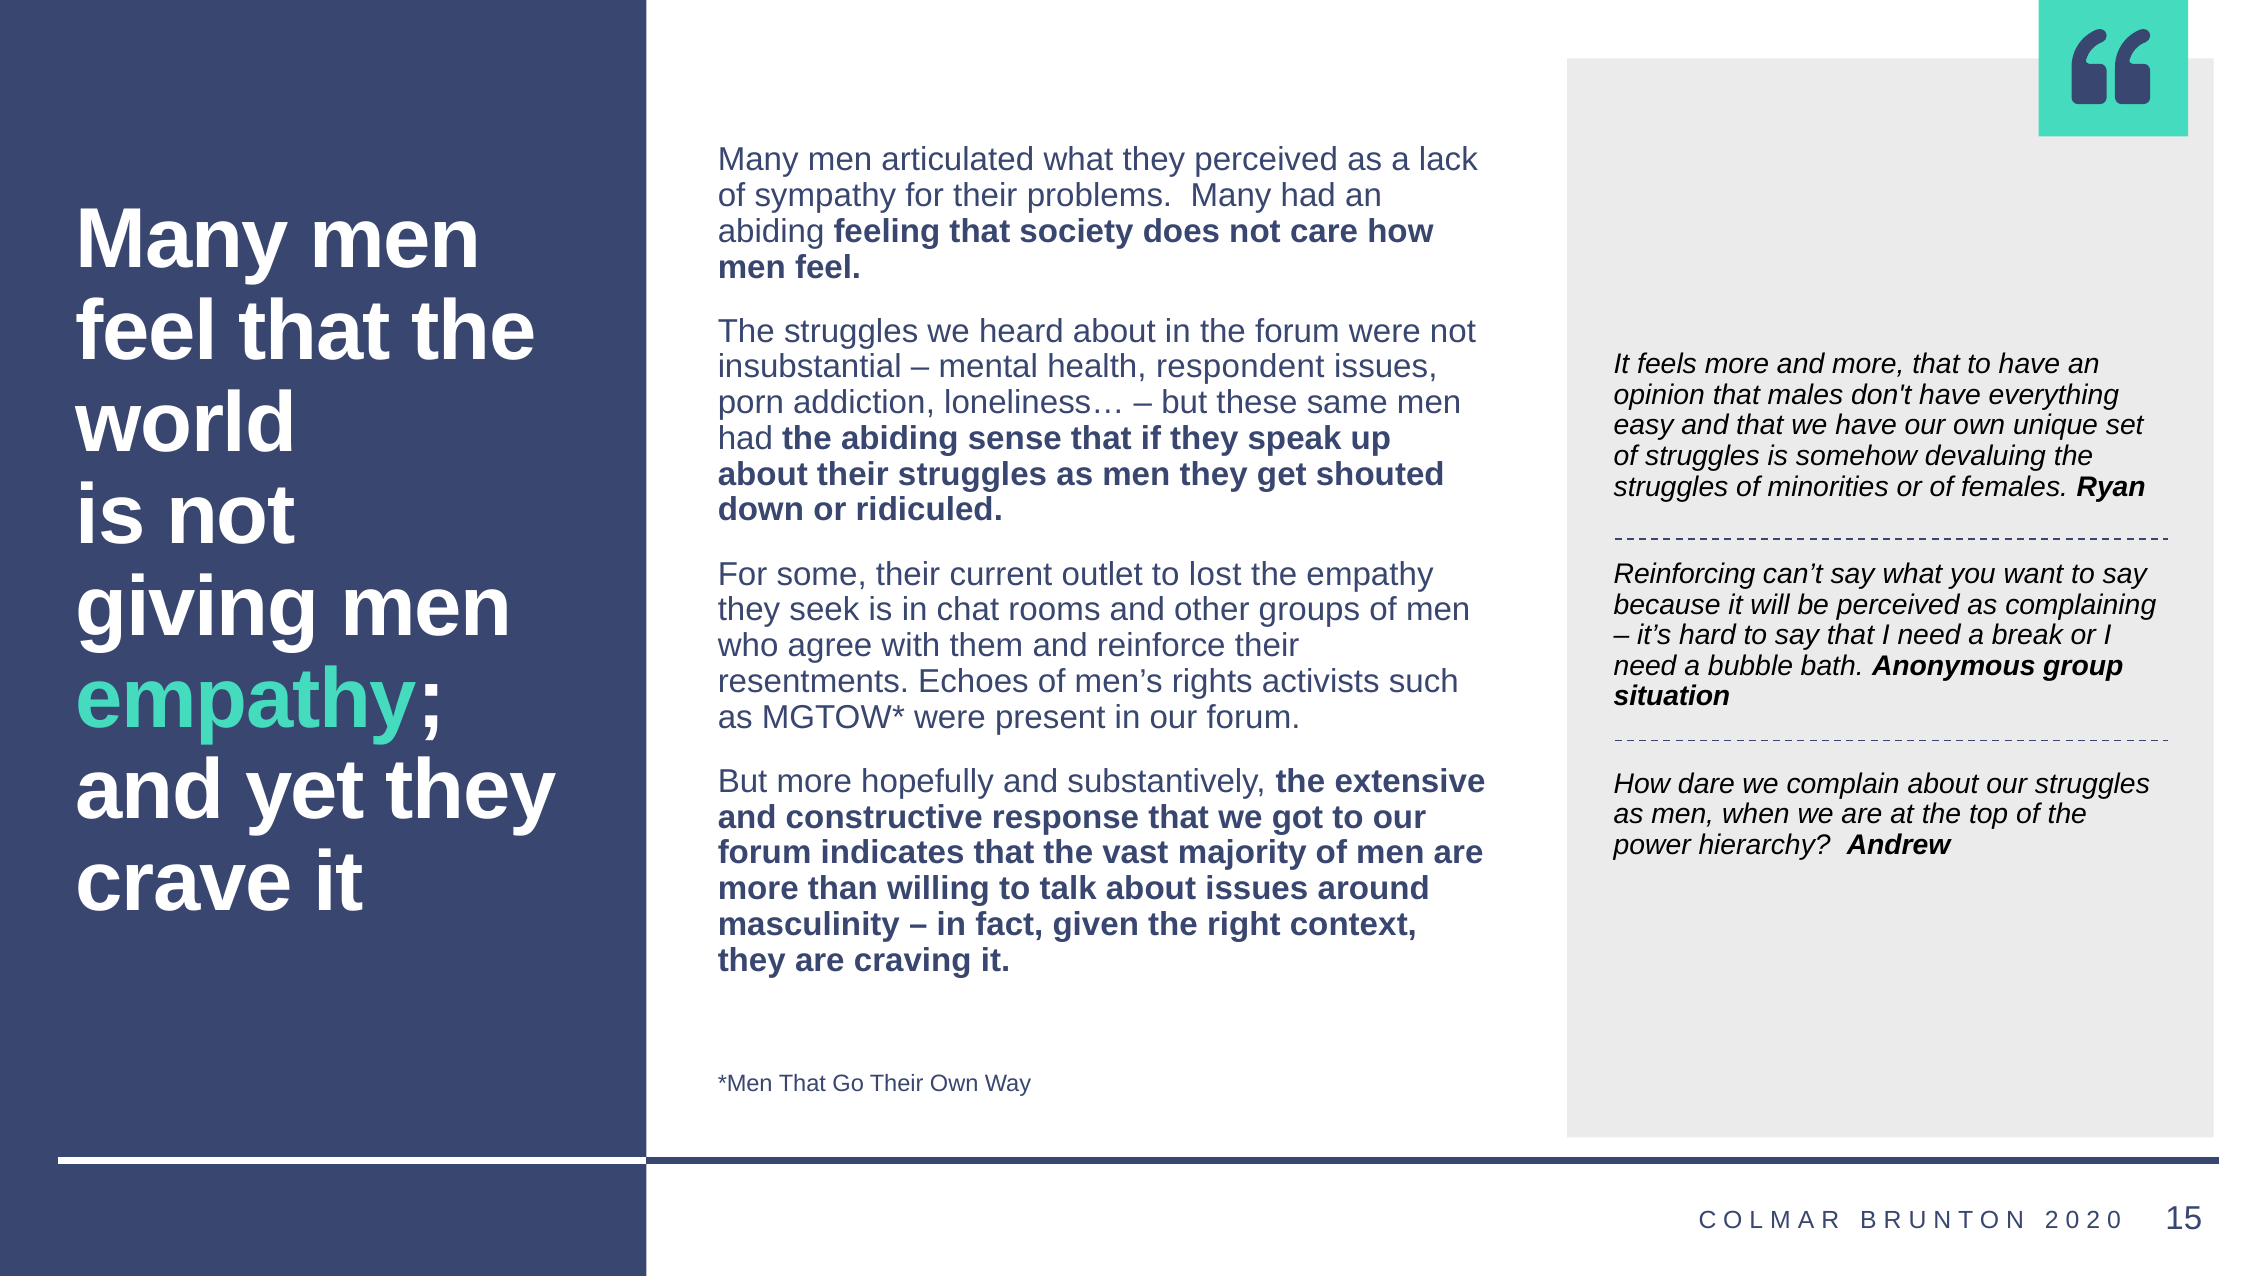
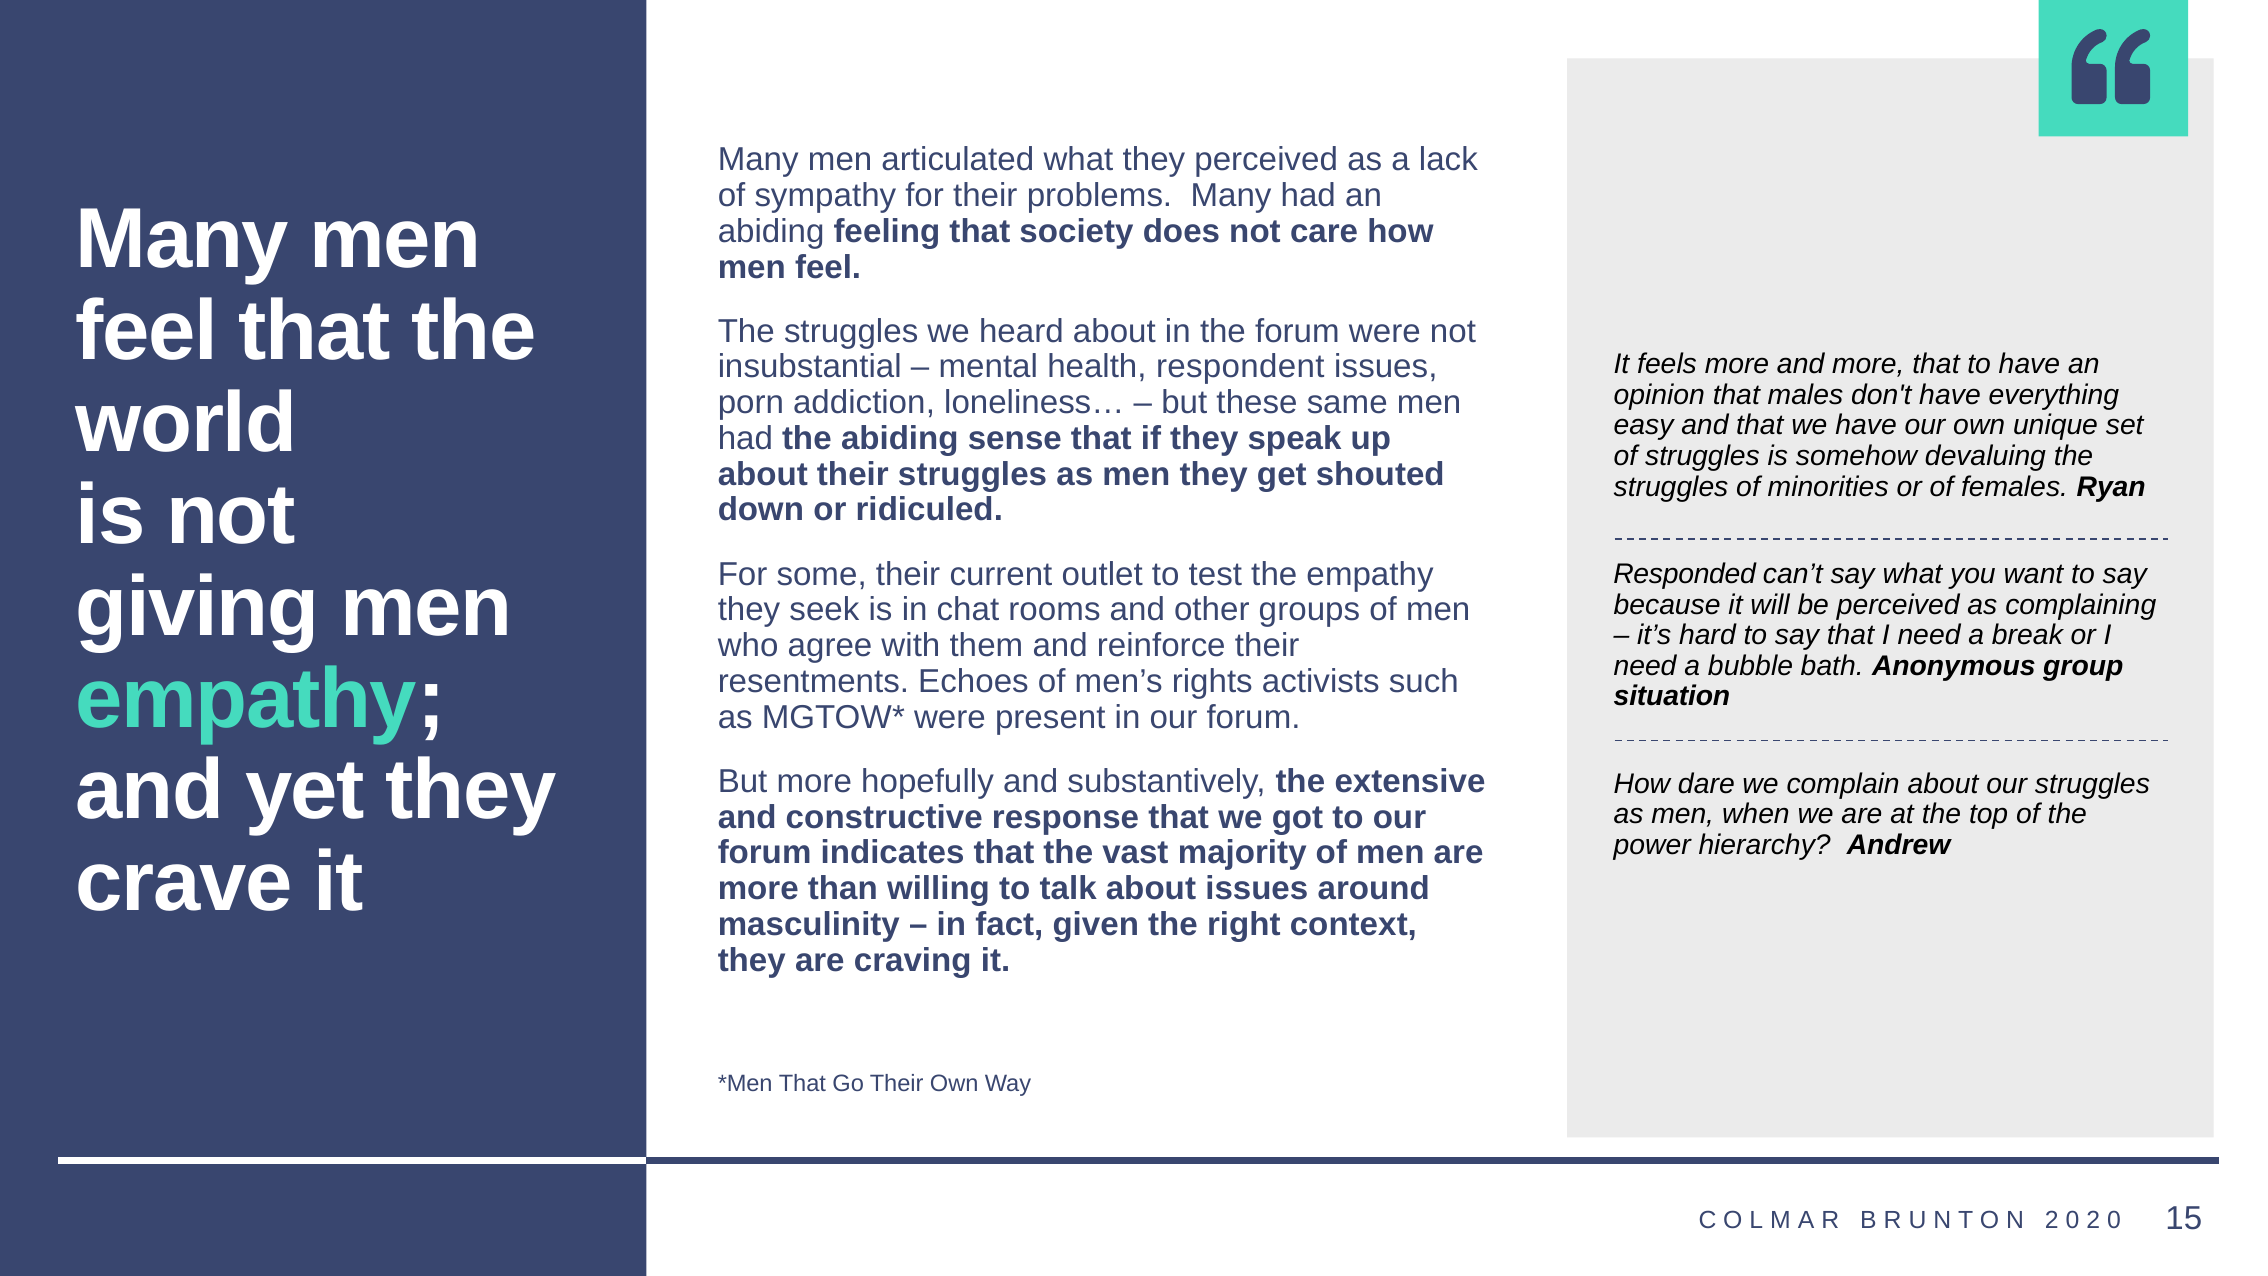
lost: lost -> test (1215, 574)
Reinforcing: Reinforcing -> Responded (1685, 574)
